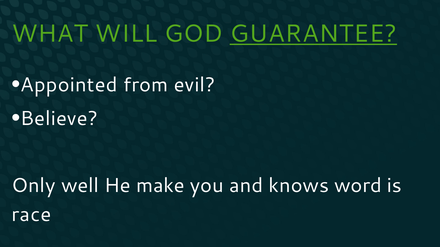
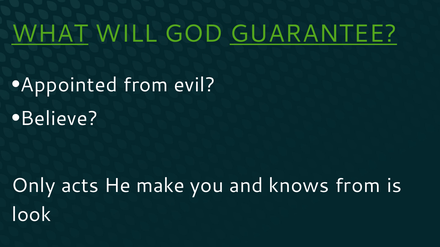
WHAT underline: none -> present (50, 34)
well: well -> acts (80, 186)
knows word: word -> from (358, 186)
race: race -> look (31, 215)
